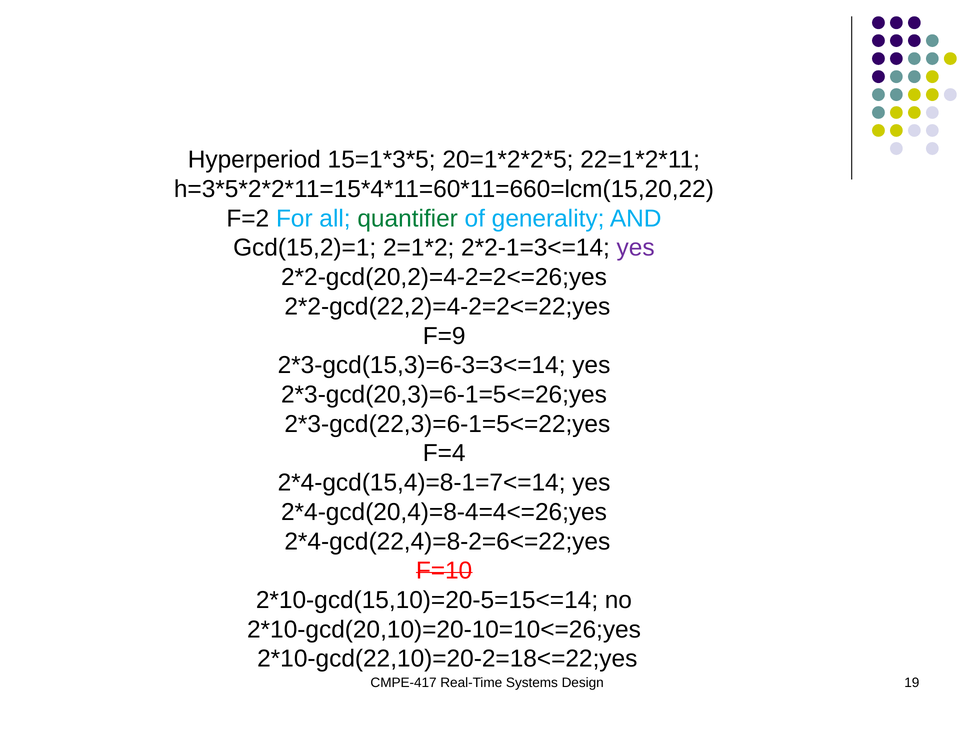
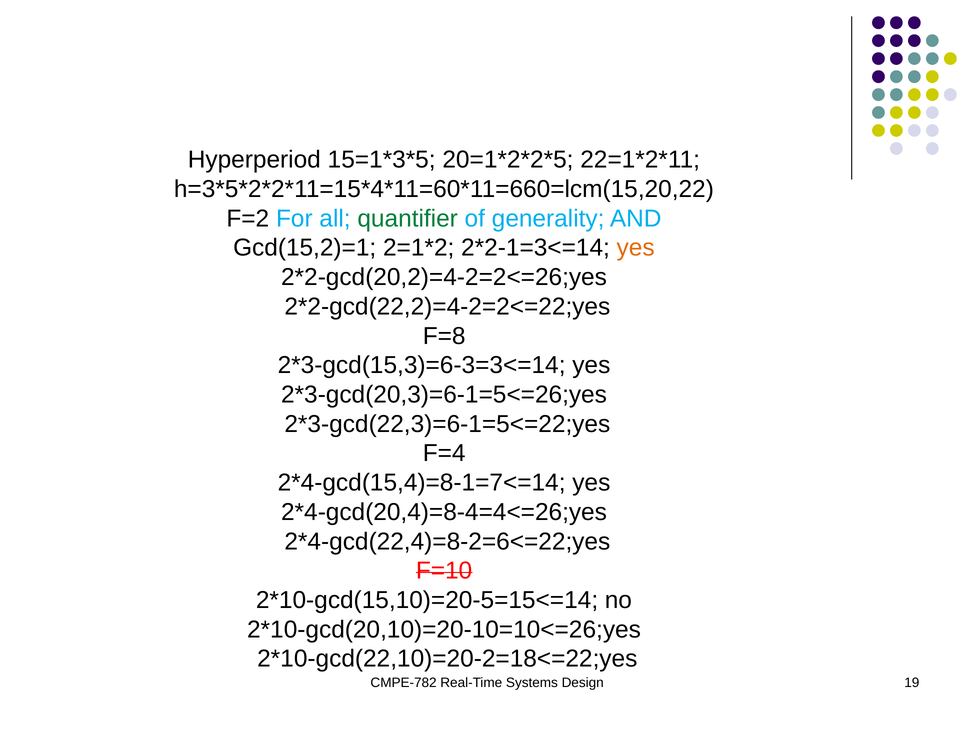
yes colour: purple -> orange (636, 248)
F=9: F=9 -> F=8 (444, 336)
CMPE-417: CMPE-417 -> CMPE-782 (404, 682)
